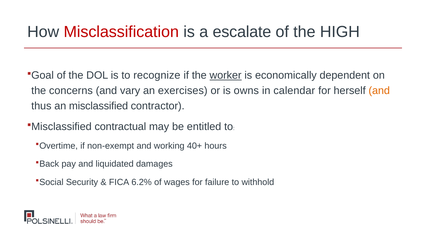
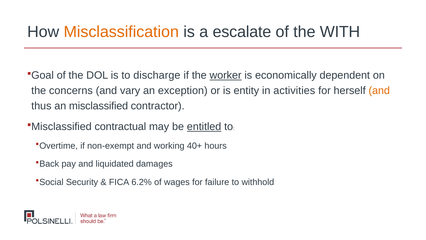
Misclassification colour: red -> orange (121, 32)
HIGH: HIGH -> WITH (340, 32)
recognize: recognize -> discharge (157, 75)
exercises: exercises -> exception (183, 91)
owns: owns -> entity (246, 91)
calendar: calendar -> activities (294, 91)
entitled underline: none -> present (204, 127)
